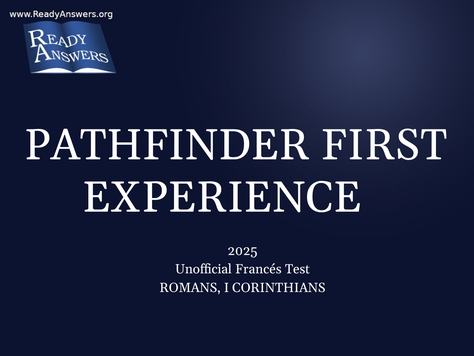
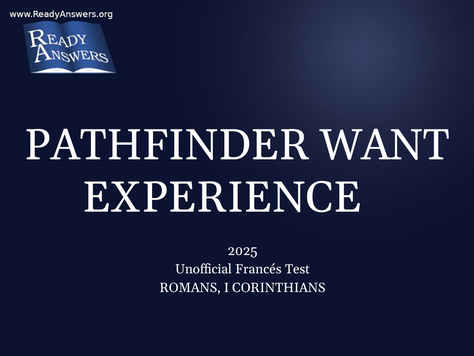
FIRST: FIRST -> WANT (385, 145)
